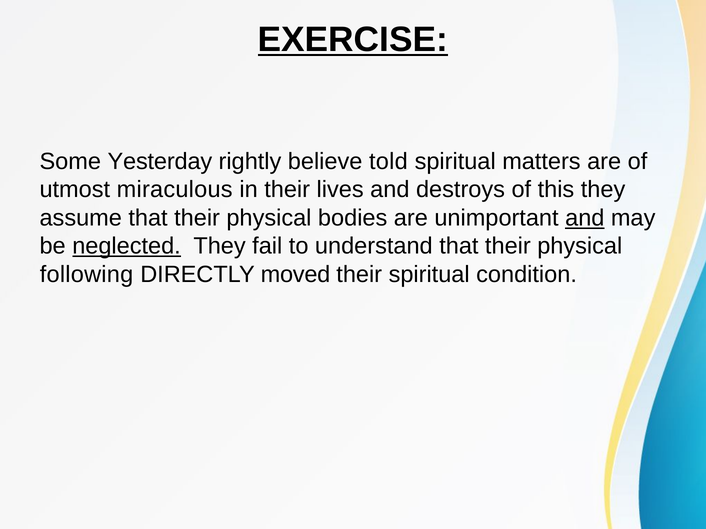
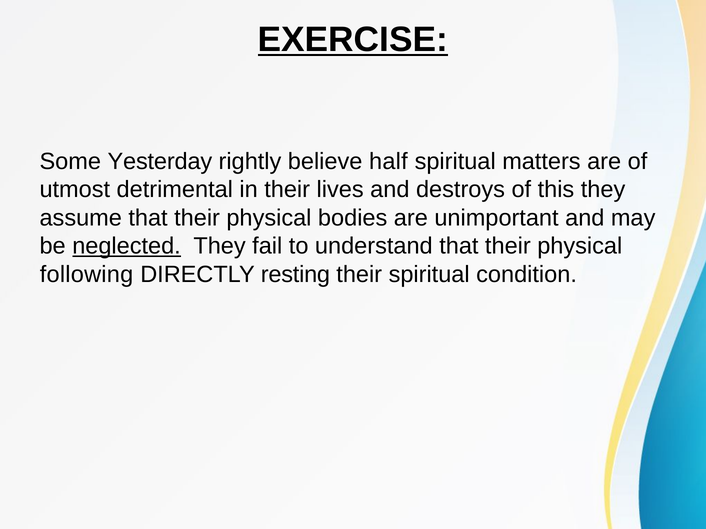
told: told -> half (388, 162)
miraculous: miraculous -> detrimental (175, 190)
and underline: present -> none (585, 218)
moved: moved -> resting (295, 275)
